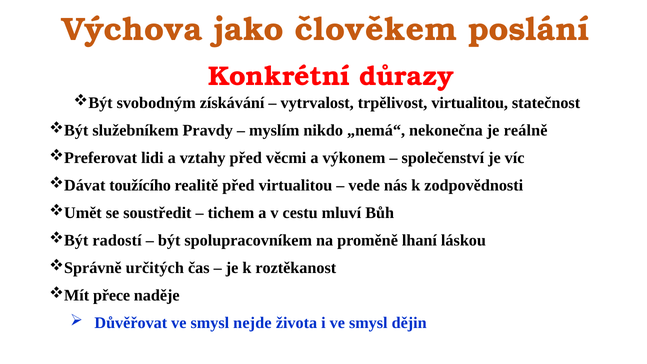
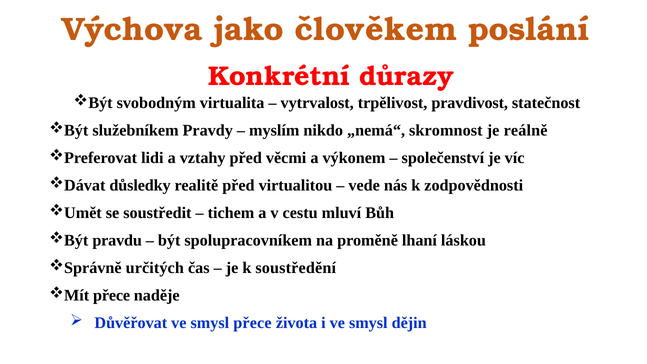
získávání: získávání -> virtualita (232, 103)
trpělivost virtualitou: virtualitou -> pravdivost (470, 103)
nekonečna: nekonečna -> skromnost (446, 131)
toužícího: toužícího -> důsledky (140, 186)
radostí: radostí -> pravdu (117, 241)
roztěkanost: roztěkanost -> soustředění (296, 268)
smysl nejde: nejde -> přece (252, 323)
